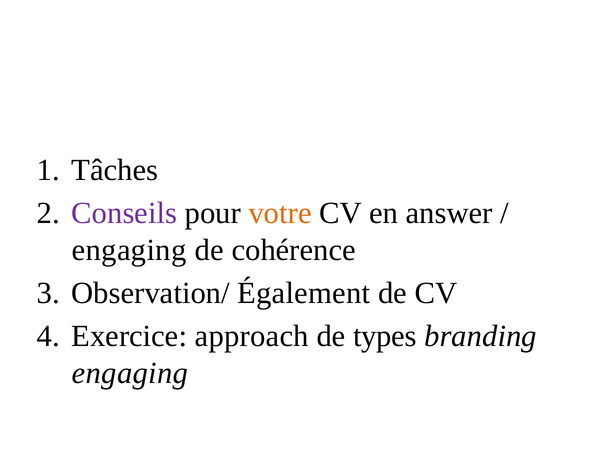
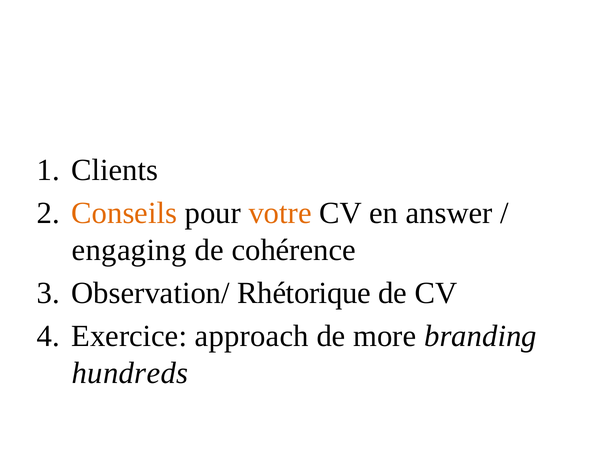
Tâches: Tâches -> Clients (115, 170)
Conseils colour: purple -> orange (124, 213)
Également: Également -> Rhétorique (304, 293)
types: types -> more (385, 336)
engaging: engaging -> hundreds (130, 373)
